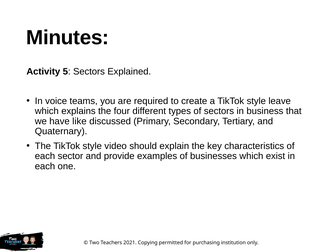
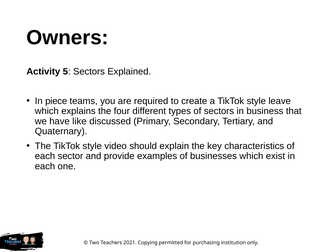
Minutes: Minutes -> Owners (68, 38)
voice: voice -> piece (56, 101)
